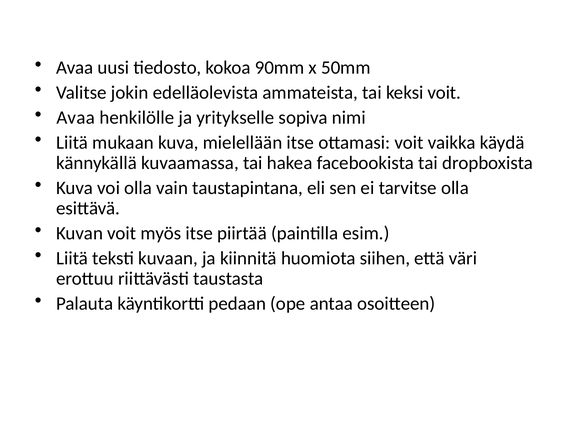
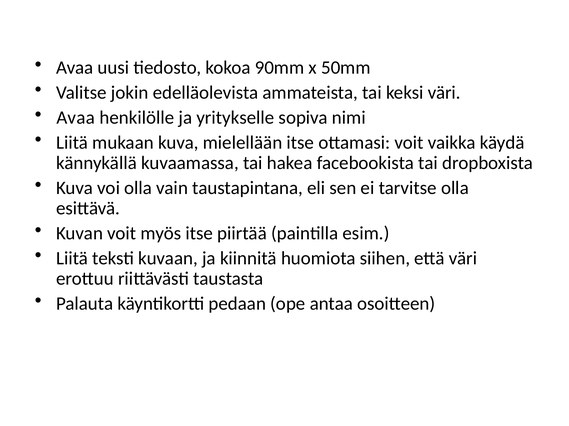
keksi voit: voit -> väri (444, 93)
